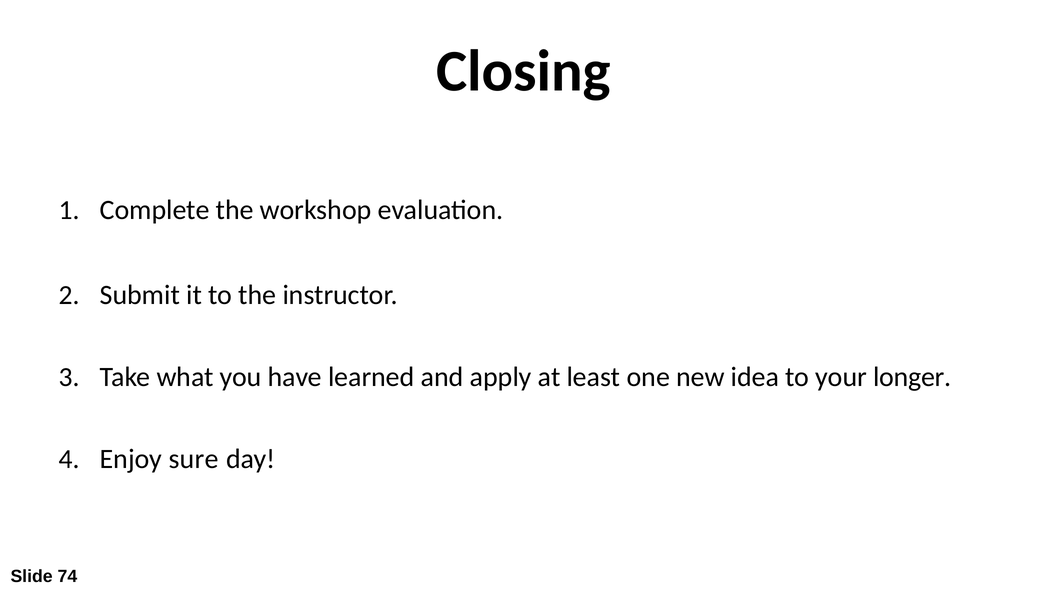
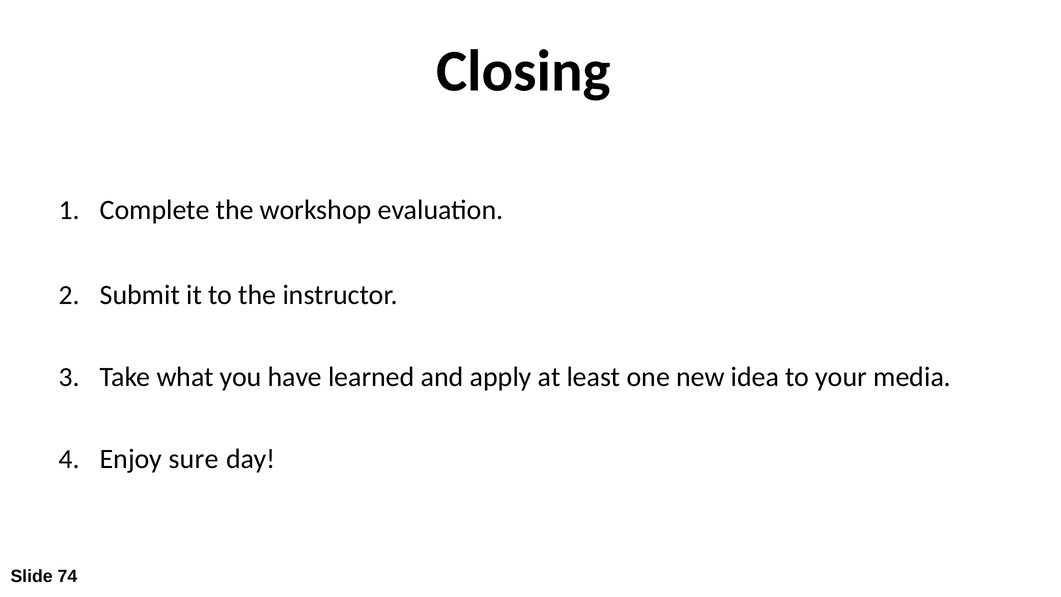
longer: longer -> media (912, 377)
